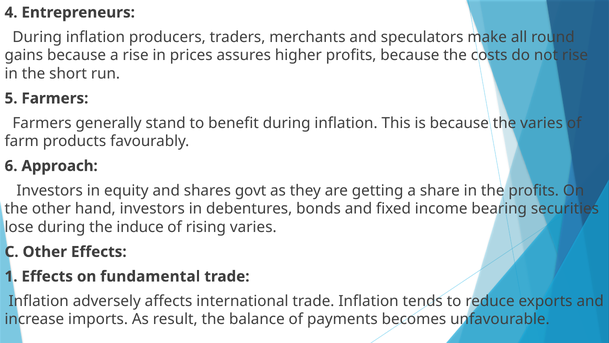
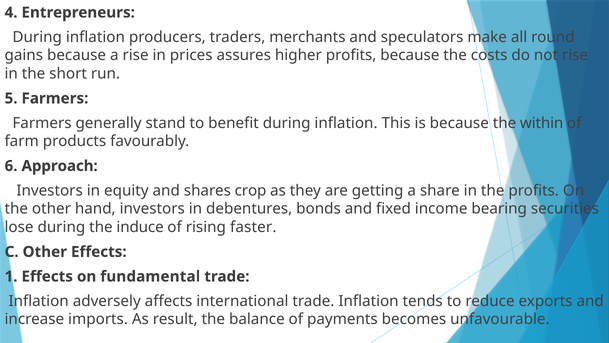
the varies: varies -> within (542, 123)
govt: govt -> crop (251, 190)
rising varies: varies -> faster (253, 227)
